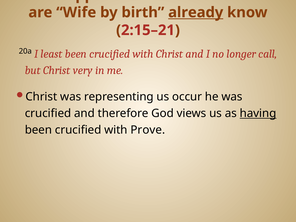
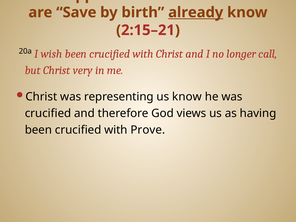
Wife: Wife -> Save (76, 12)
least: least -> wish (51, 54)
us occur: occur -> know (187, 97)
having underline: present -> none (258, 113)
